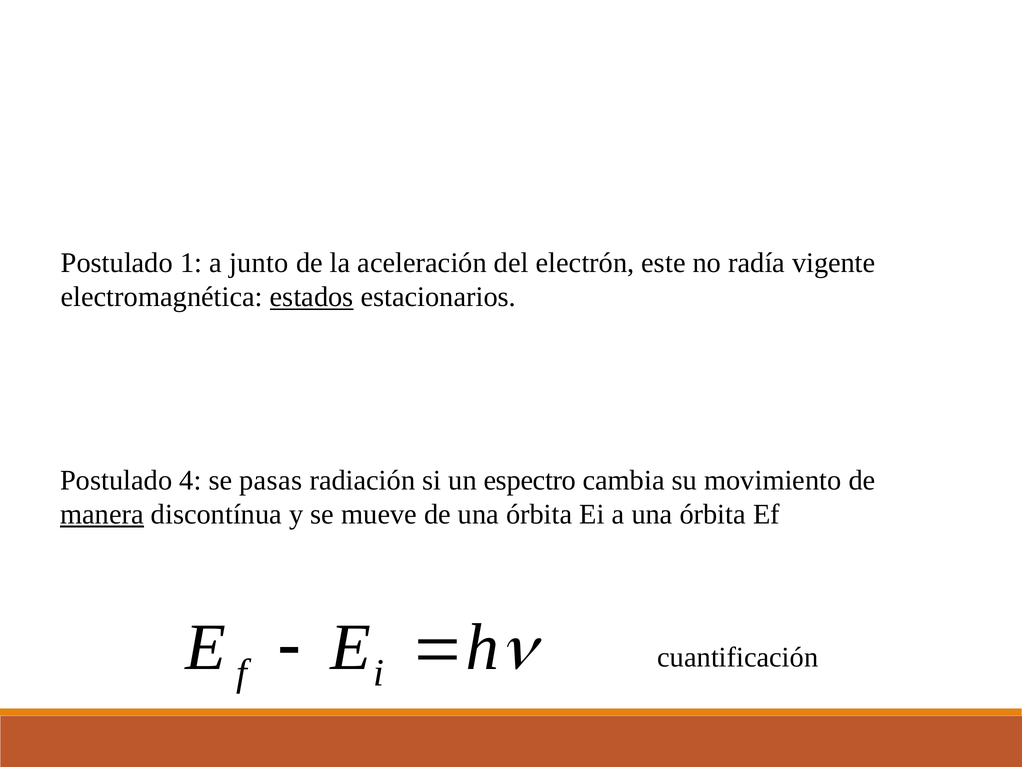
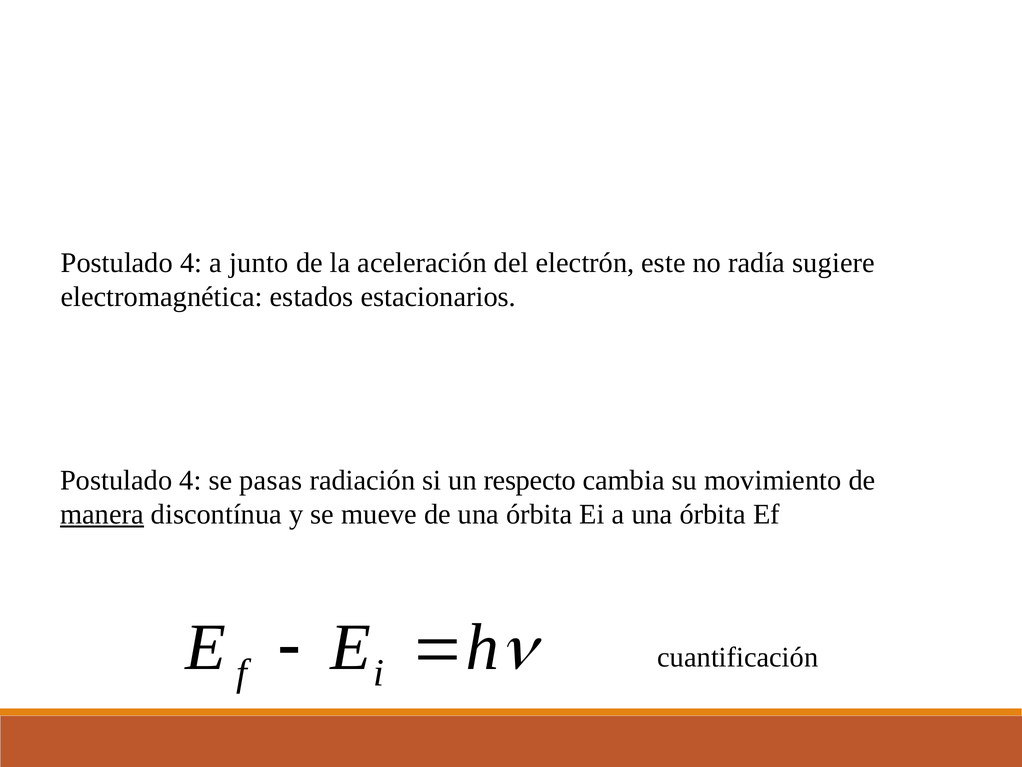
1: 1 -> 4 (191, 263)
vigente: vigente -> sugiere (834, 263)
estados underline: present -> none (312, 297)
espectro: espectro -> respecto (530, 480)
